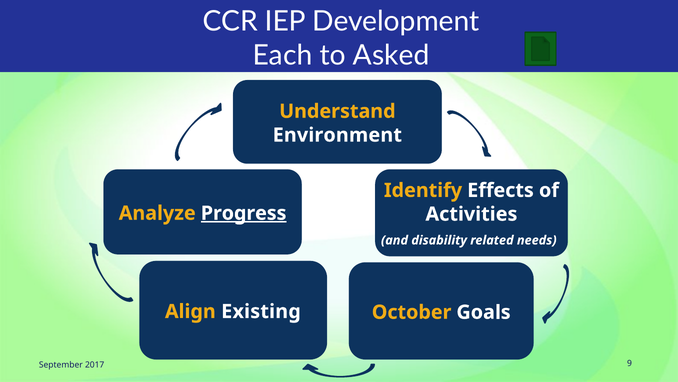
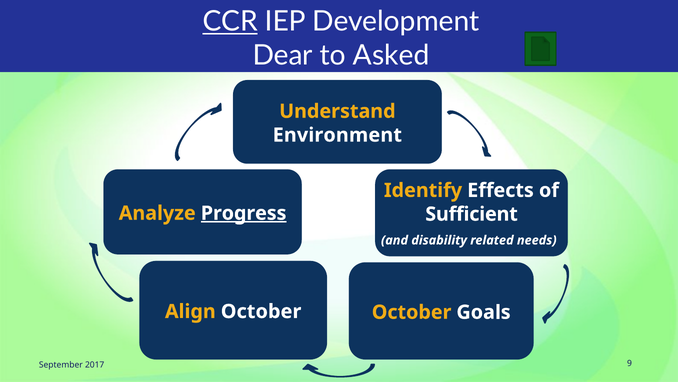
CCR underline: none -> present (230, 21)
Each: Each -> Dear (283, 55)
Activities: Activities -> Sufficient (472, 214)
Align Existing: Existing -> October (261, 311)
